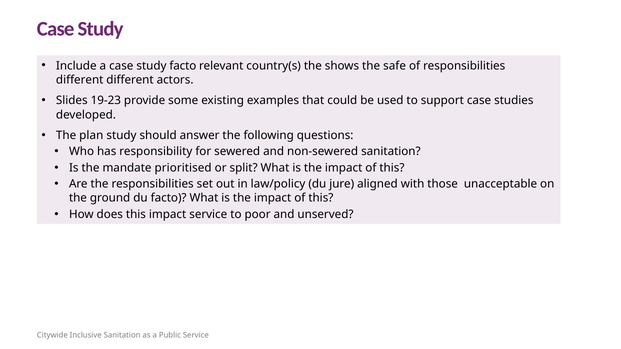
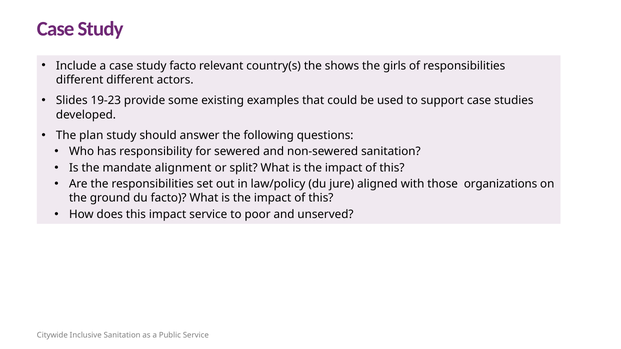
safe: safe -> girls (395, 66)
prioritised: prioritised -> alignment (183, 168)
unacceptable: unacceptable -> organizations (501, 184)
